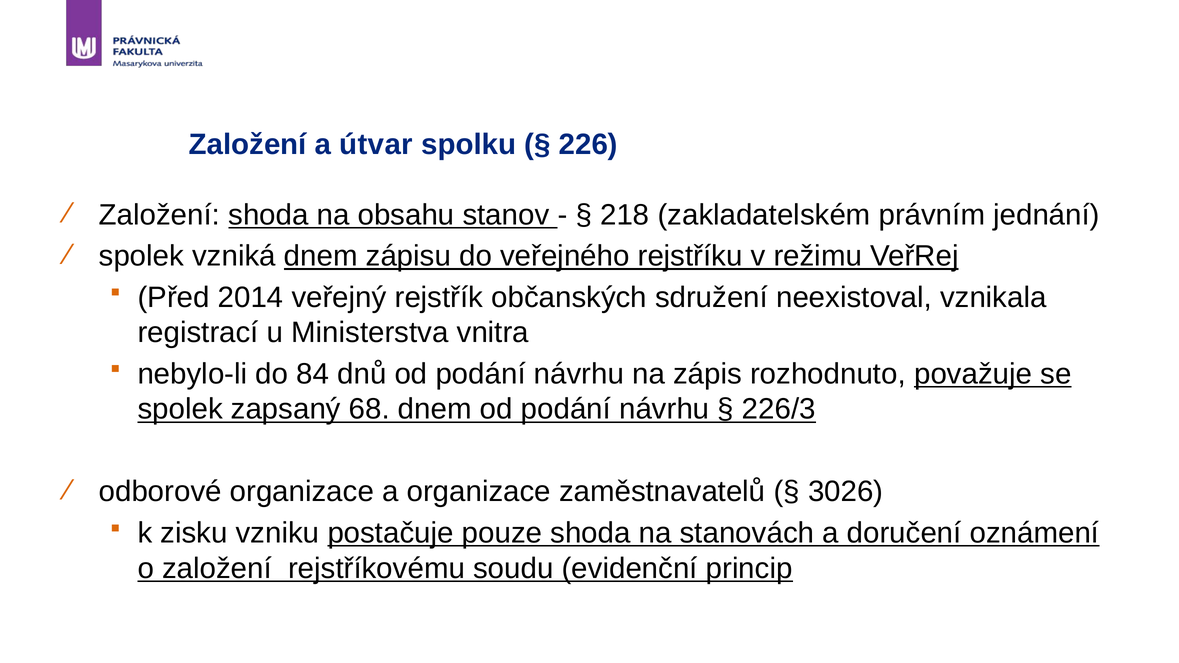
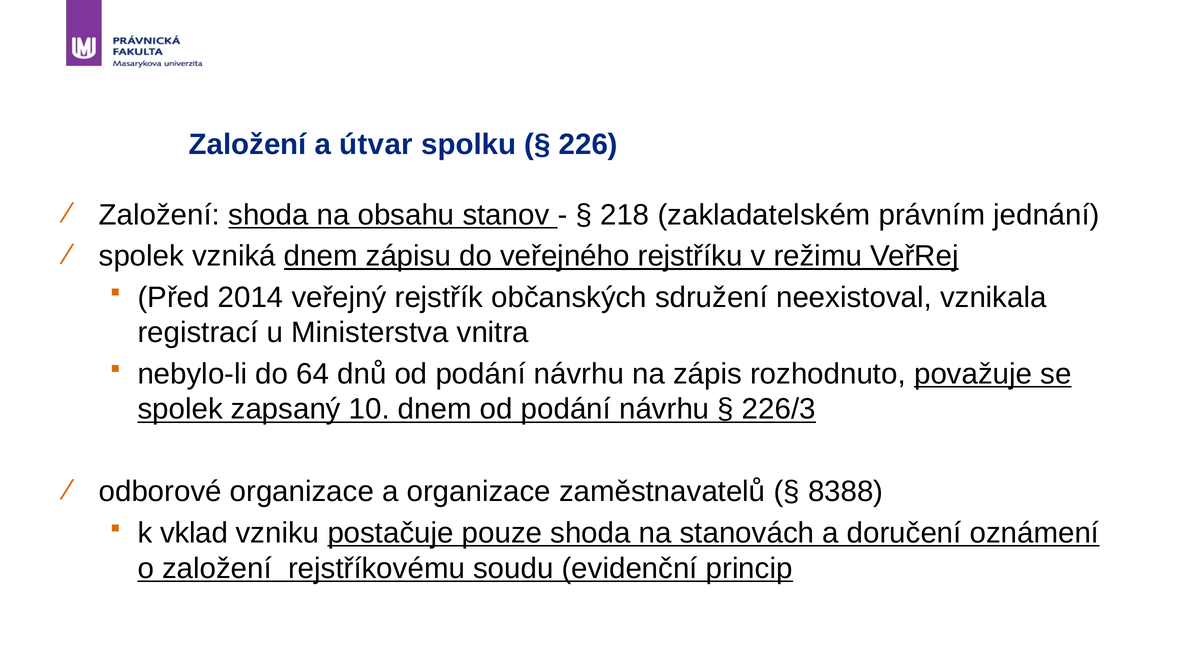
84: 84 -> 64 (313, 374)
68: 68 -> 10 (369, 409)
3026: 3026 -> 8388 (846, 492)
zisku: zisku -> vklad (194, 533)
